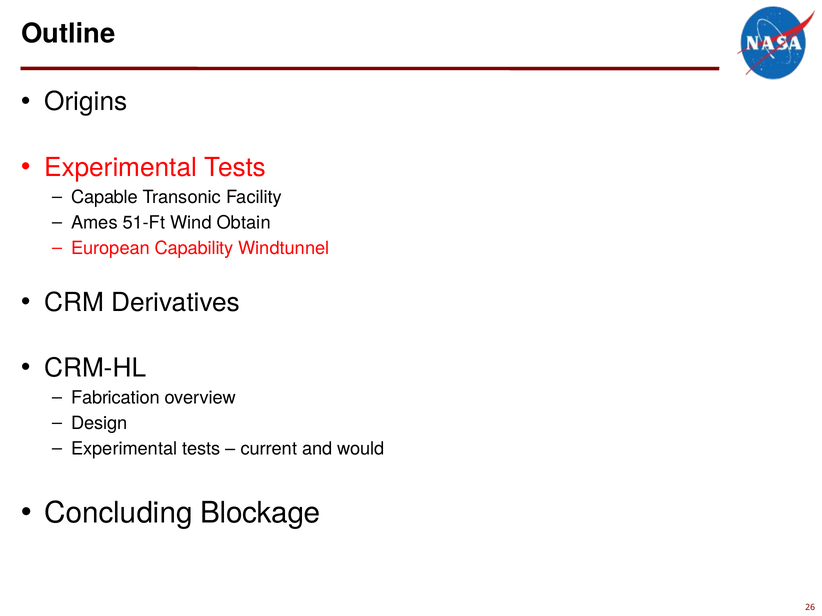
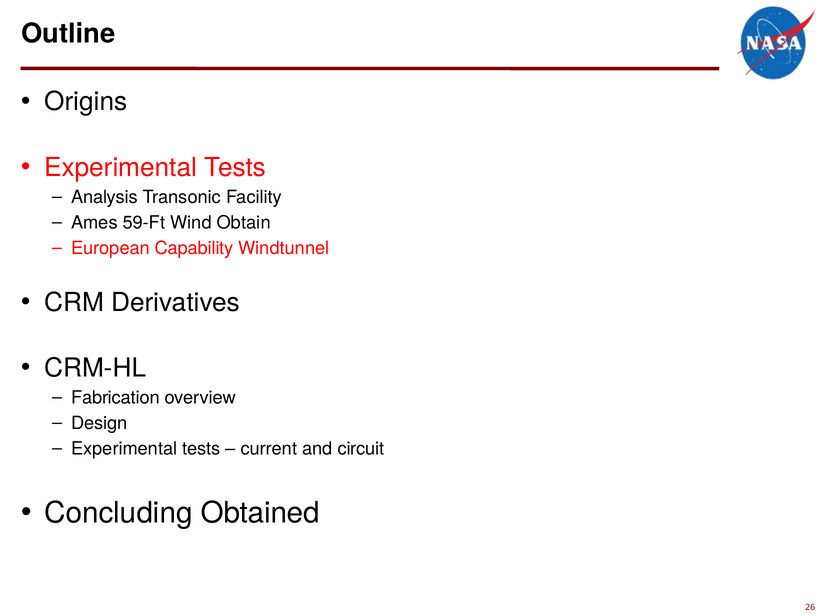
Capable: Capable -> Analysis (105, 197)
51-Ft: 51-Ft -> 59-Ft (144, 223)
would: would -> circuit (361, 449)
Blockage: Blockage -> Obtained (260, 514)
